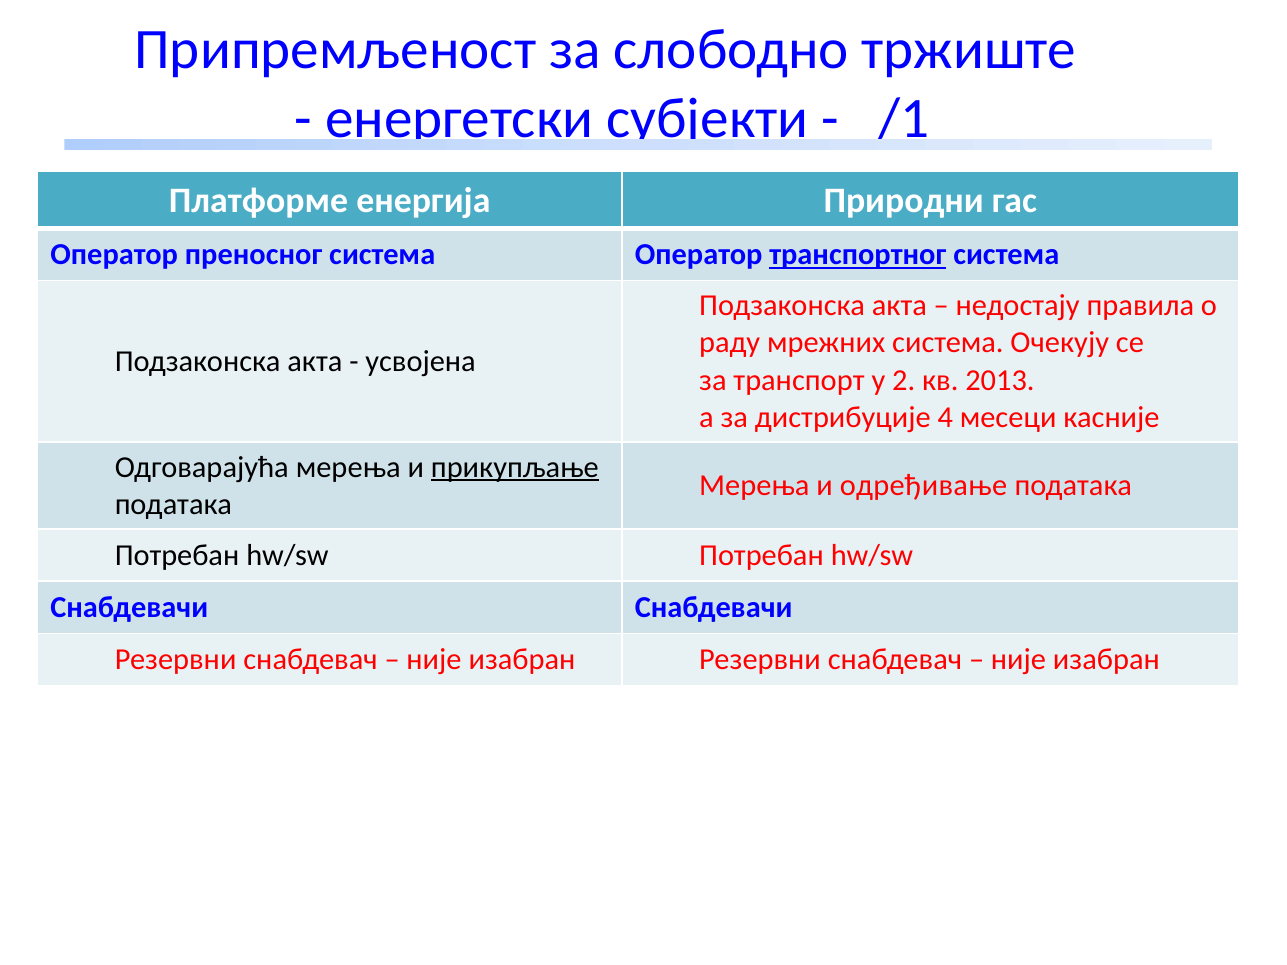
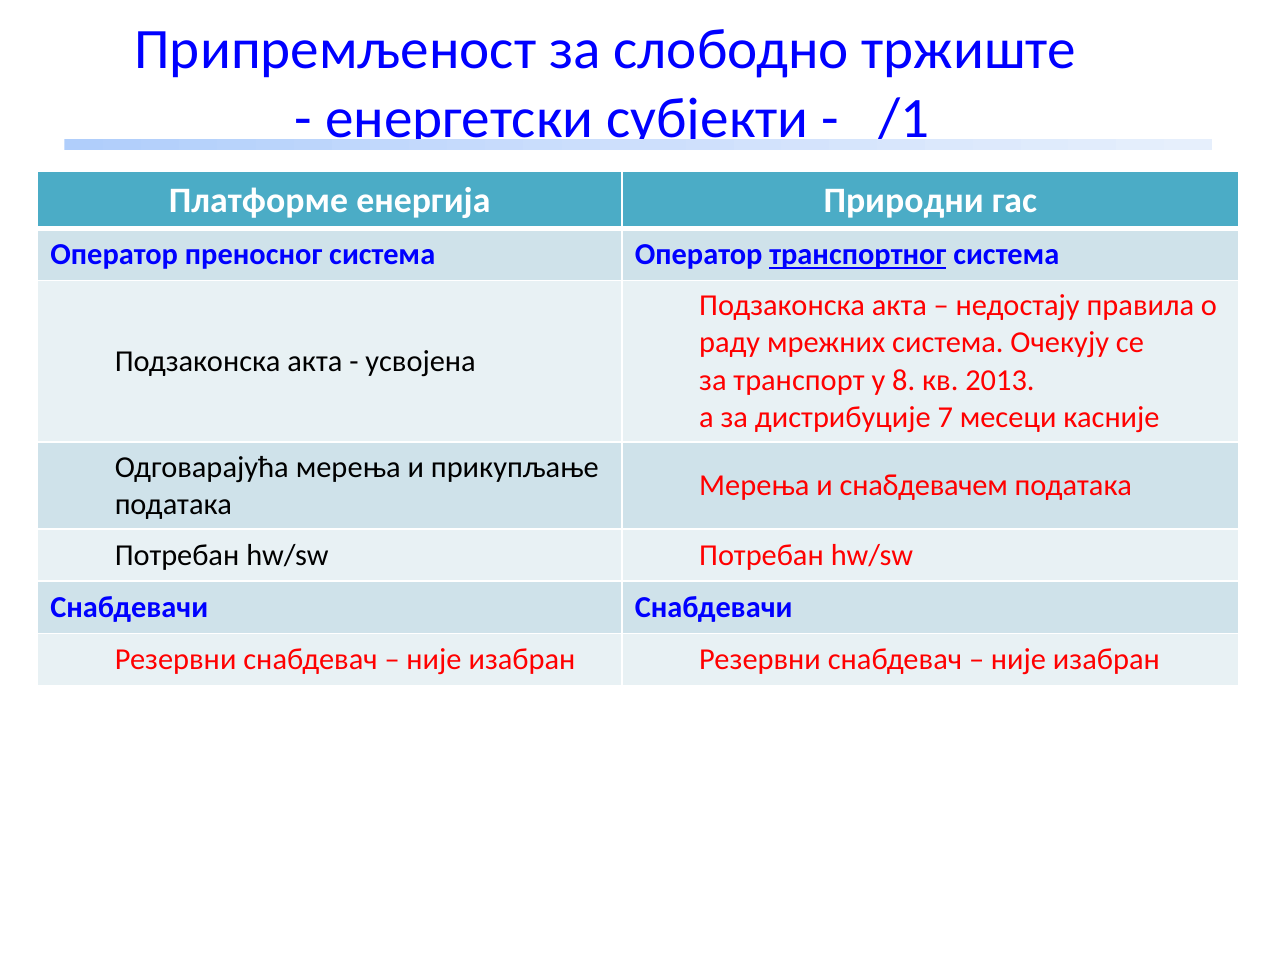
2: 2 -> 8 (904, 380)
4: 4 -> 7 (945, 417)
прикупљање underline: present -> none (515, 467)
одређивање: одређивање -> снабдевачем (924, 486)
